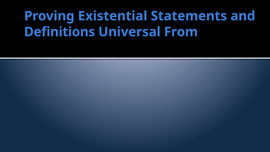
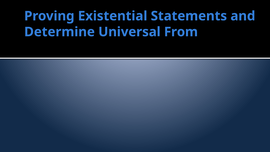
Definitions: Definitions -> Determine (60, 32)
